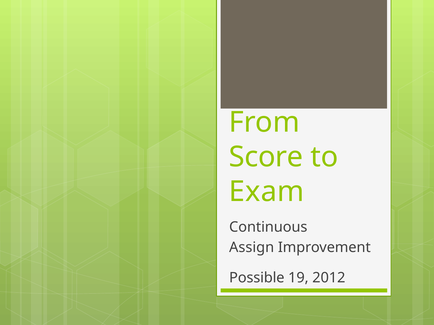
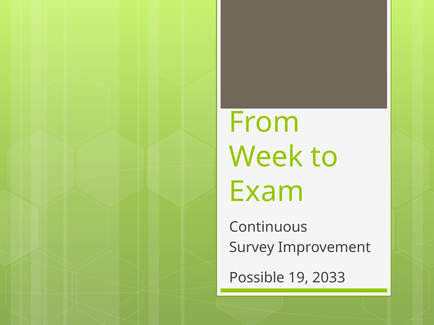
Score: Score -> Week (266, 157)
Assign: Assign -> Survey (252, 248)
2012: 2012 -> 2033 (329, 278)
